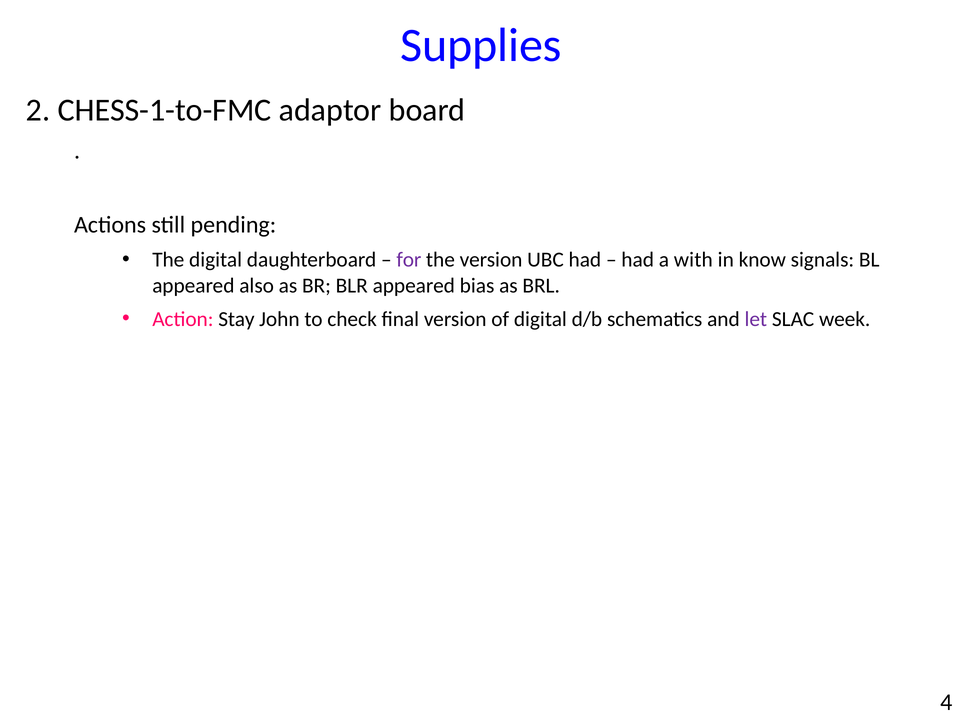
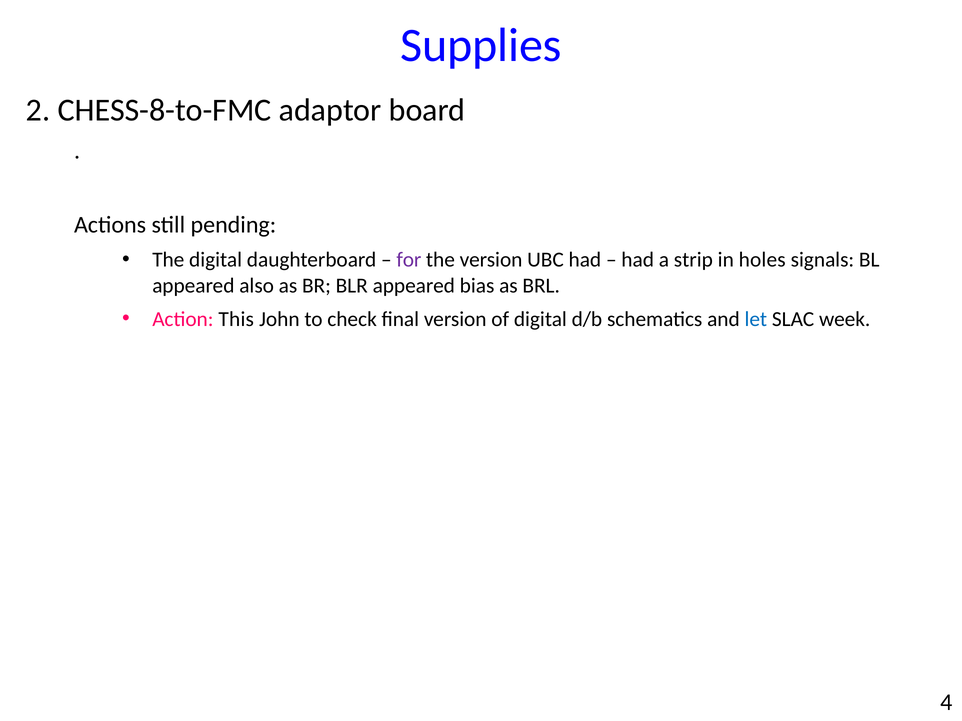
CHESS-1-to-FMC: CHESS-1-to-FMC -> CHESS-8-to-FMC (165, 110)
with: with -> strip (693, 260)
know: know -> holes (762, 260)
Stay: Stay -> This (236, 319)
let colour: purple -> blue (756, 319)
